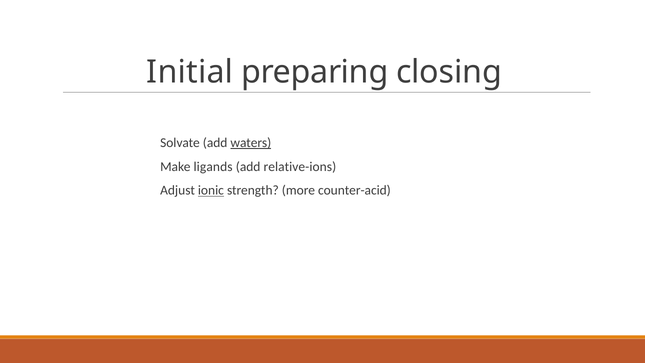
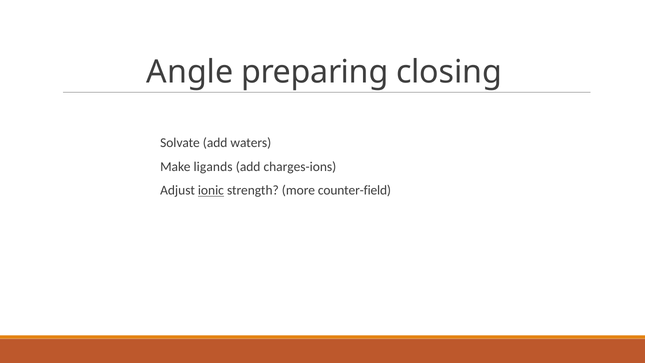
Initial: Initial -> Angle (190, 72)
waters underline: present -> none (251, 143)
relative-ions: relative-ions -> charges-ions (300, 167)
counter-acid: counter-acid -> counter-field (354, 190)
